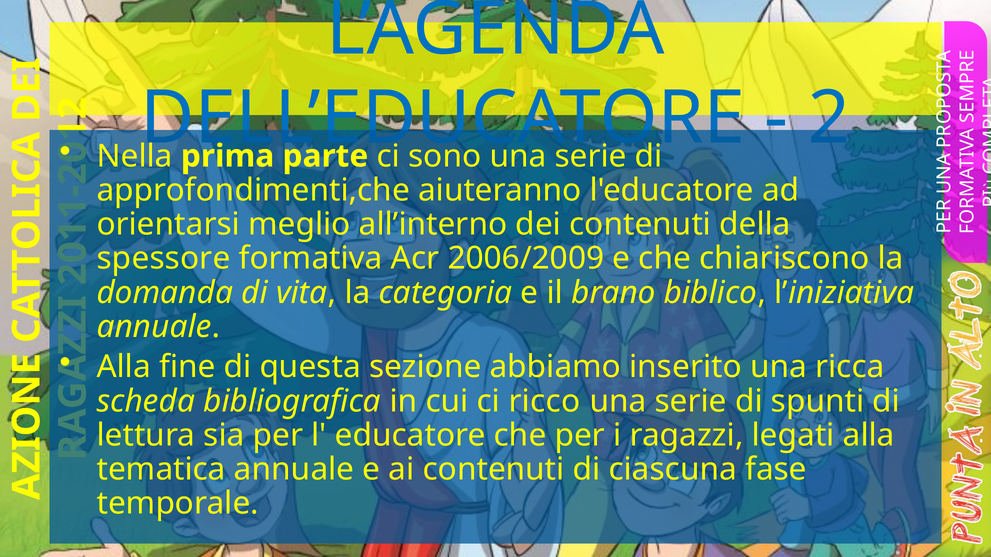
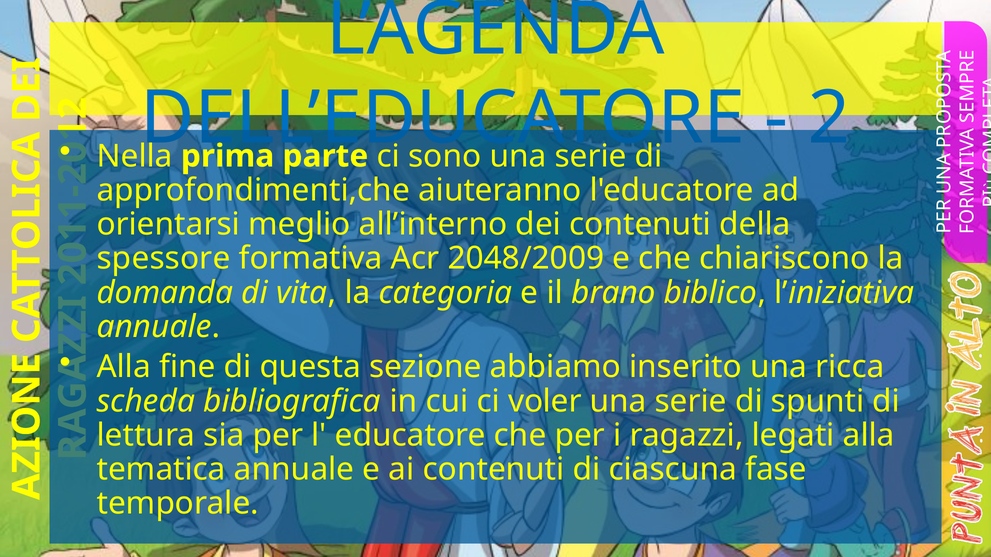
2006/2009: 2006/2009 -> 2048/2009 (526, 259)
ricco: ricco -> voler (545, 401)
